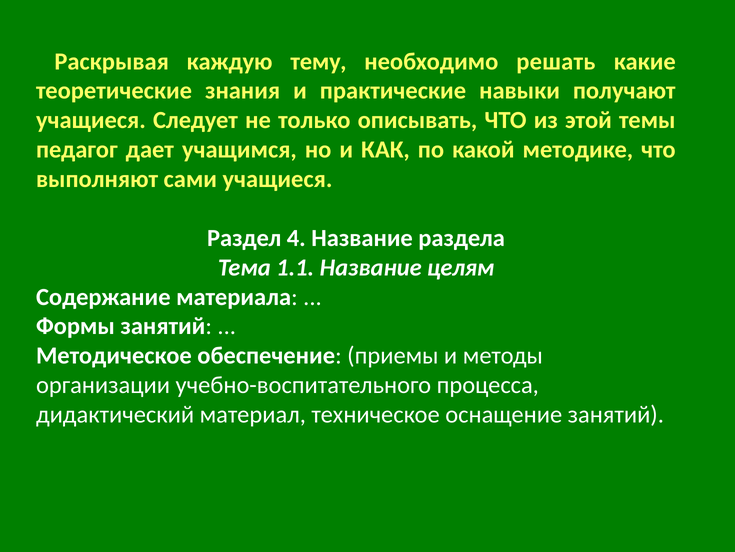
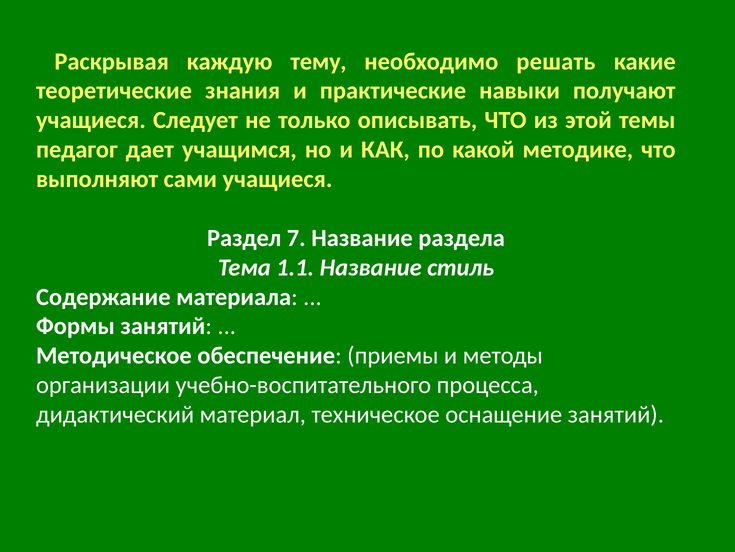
4: 4 -> 7 (296, 238)
целям: целям -> стиль (461, 267)
